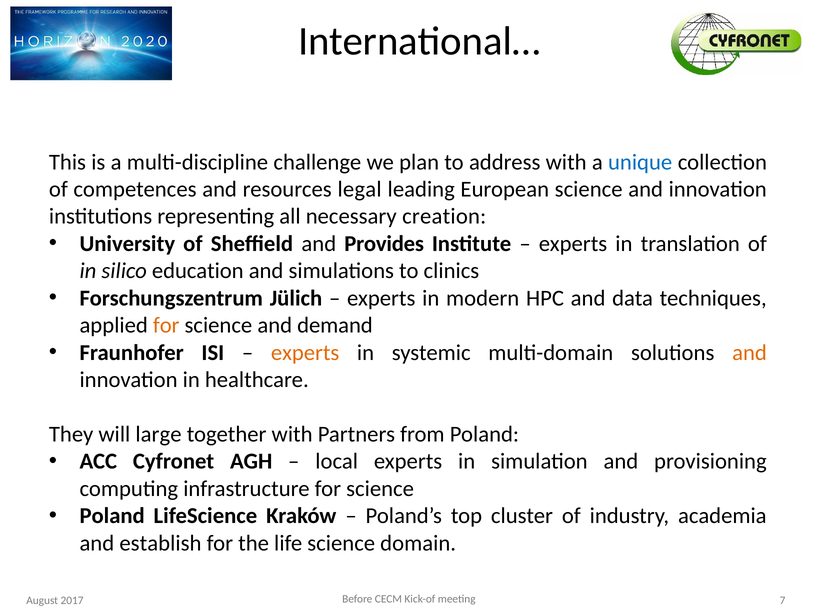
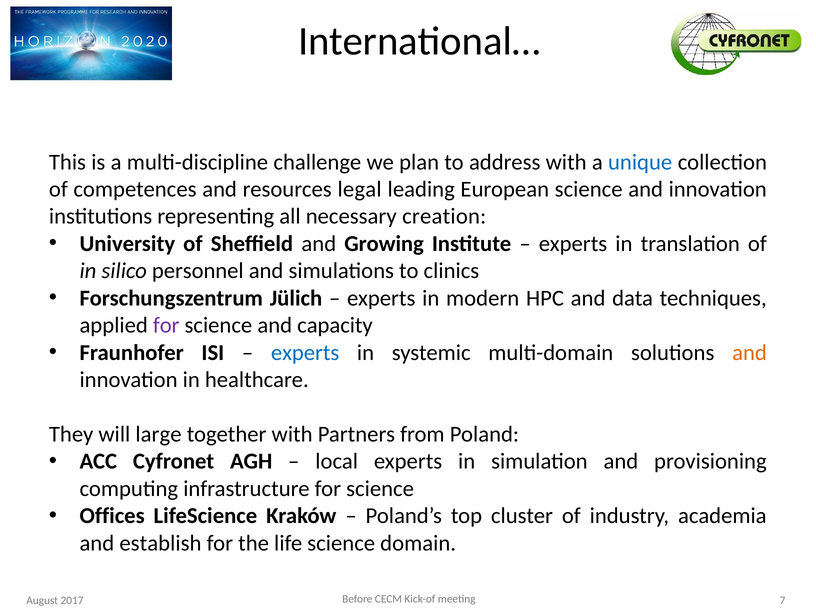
Provides: Provides -> Growing (384, 244)
education: education -> personnel (198, 271)
for colour: orange -> purple (166, 325)
demand: demand -> capacity (335, 325)
experts colour: orange -> blue (305, 353)
Poland: Poland -> Offices (112, 516)
